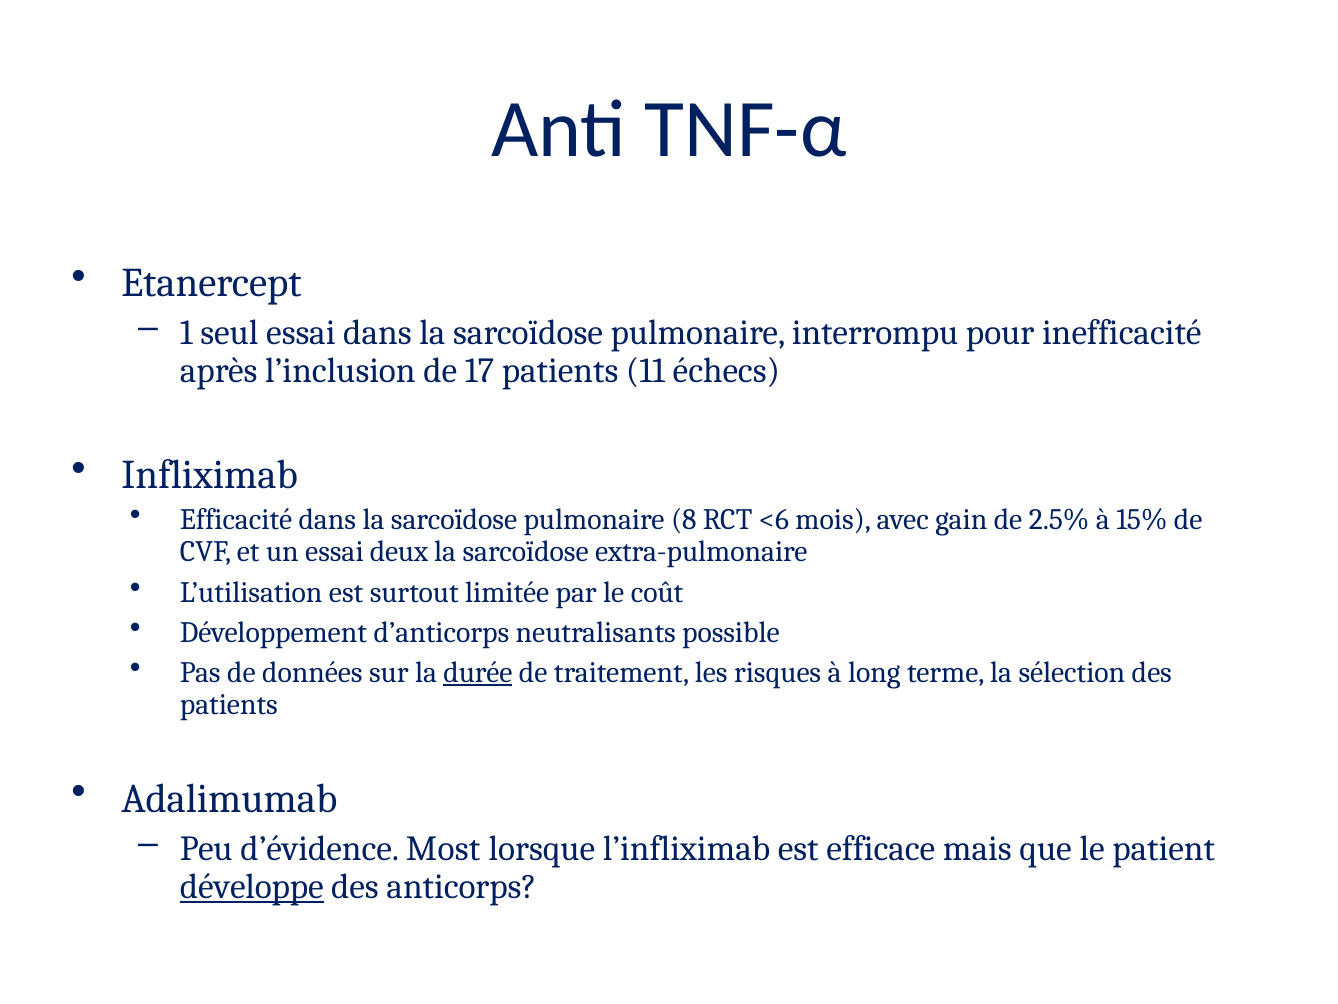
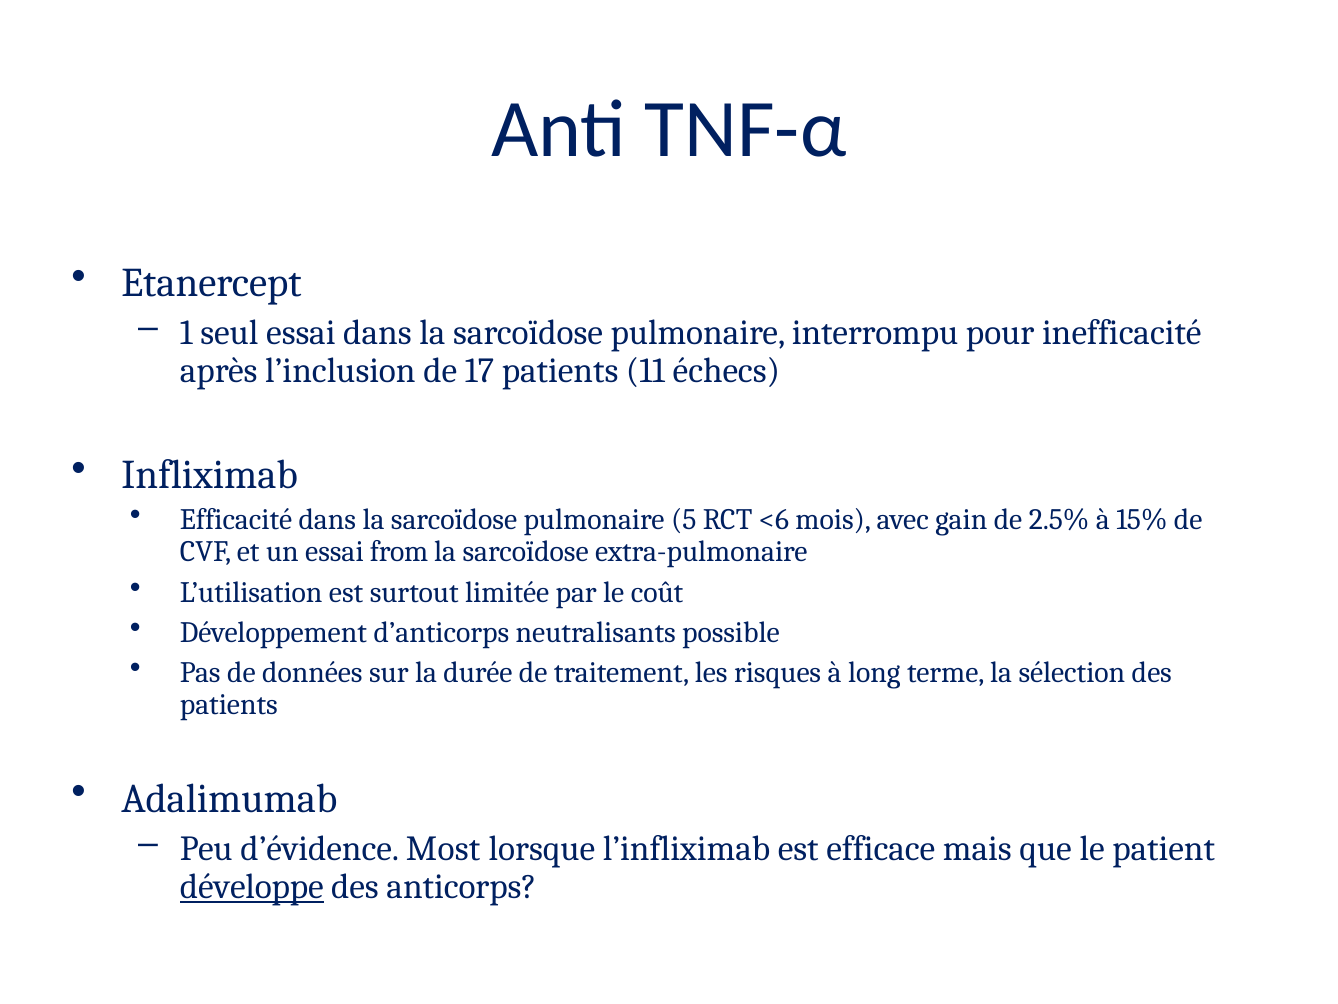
8: 8 -> 5 (684, 520)
deux: deux -> from (399, 552)
durée underline: present -> none (478, 672)
